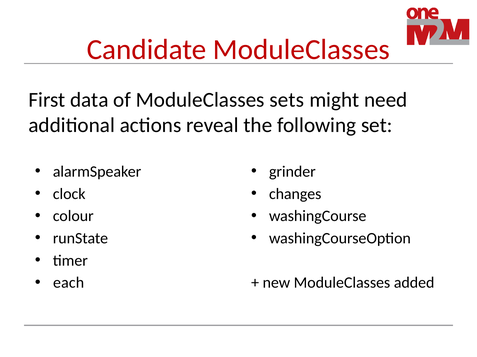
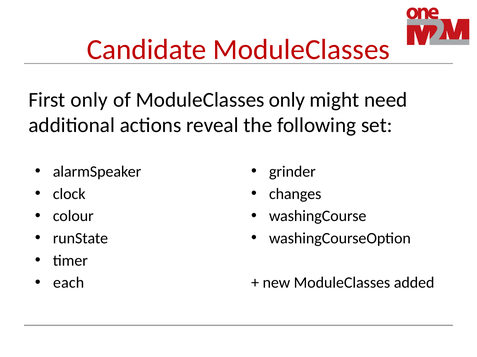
First data: data -> only (89, 100)
ModuleClasses sets: sets -> only (287, 100)
